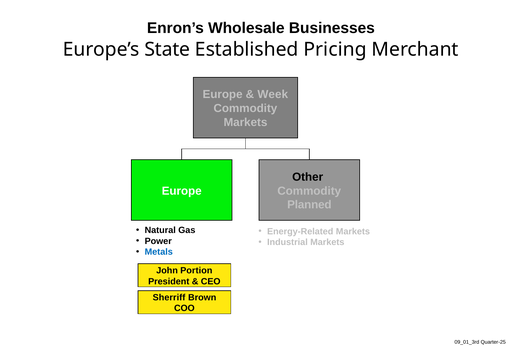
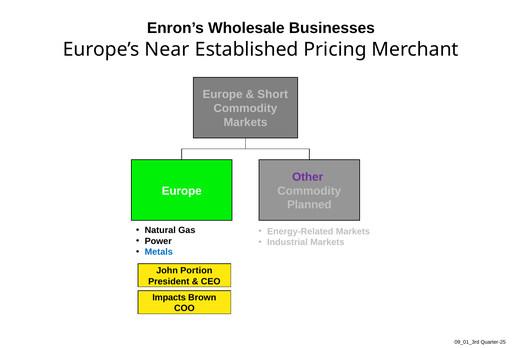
State: State -> Near (167, 49)
Week: Week -> Short (273, 94)
Other colour: black -> purple (308, 177)
Sherriff: Sherriff -> Impacts (169, 297)
